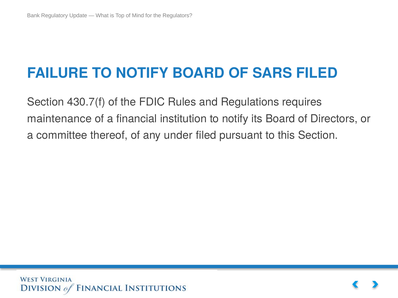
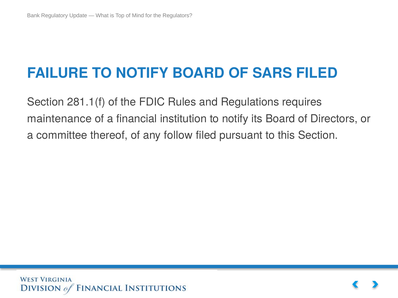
430.7(f: 430.7(f -> 281.1(f (86, 102)
under: under -> follow (178, 135)
